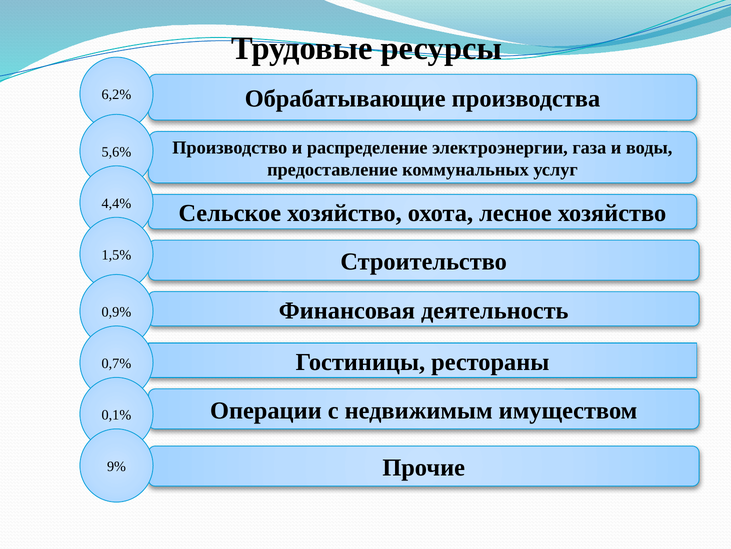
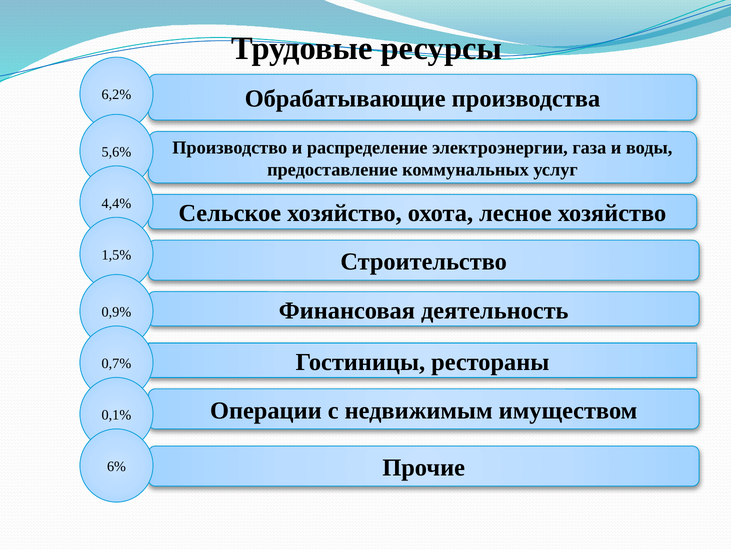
9%: 9% -> 6% (116, 466)
